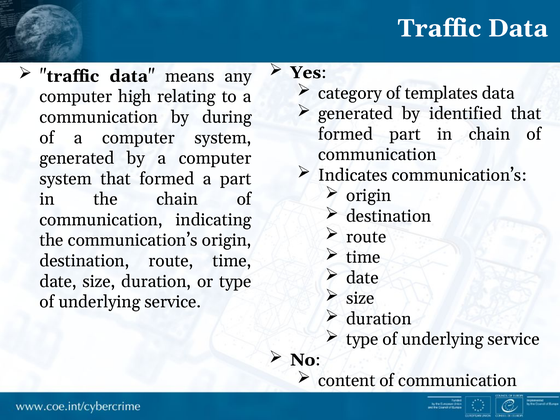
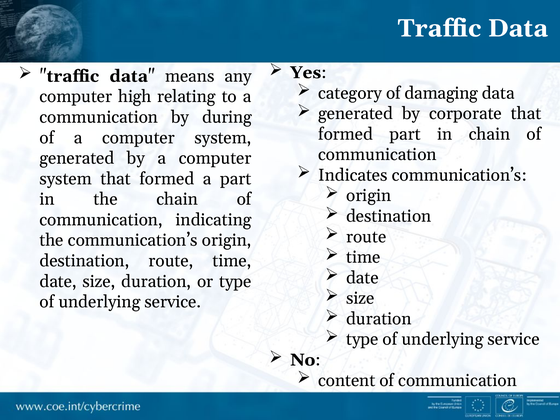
templates: templates -> damaging (441, 93)
identified: identified -> corporate (465, 114)
